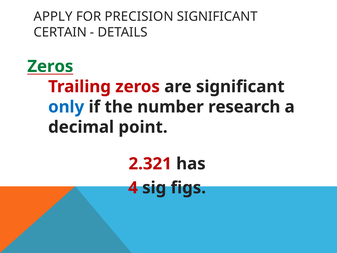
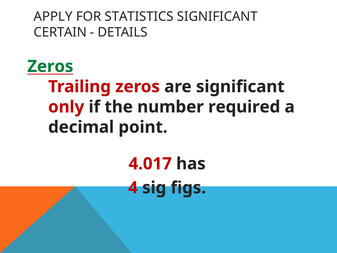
PRECISION: PRECISION -> STATISTICS (139, 17)
only colour: blue -> red (66, 107)
research: research -> required (244, 107)
2.321: 2.321 -> 4.017 (150, 164)
